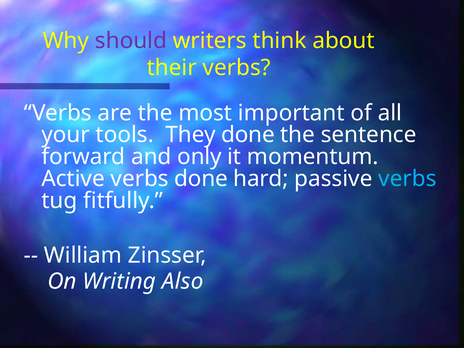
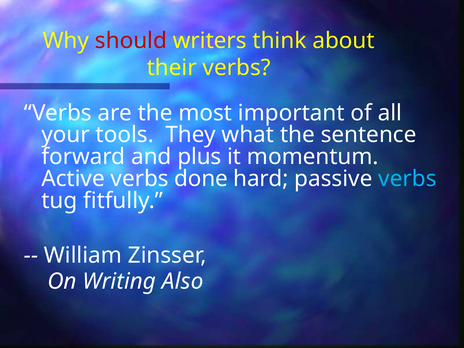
should colour: purple -> red (131, 41)
They done: done -> what (248, 135)
only: only -> plus (199, 157)
